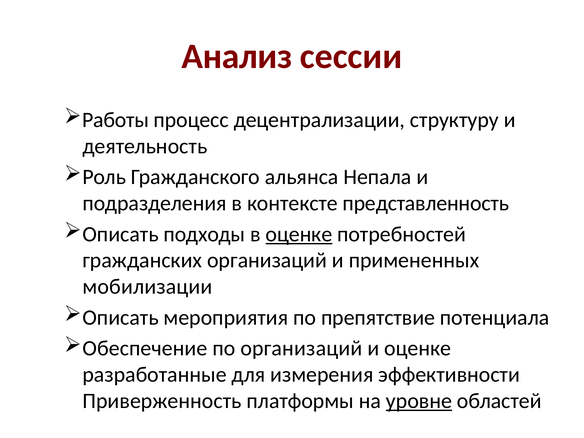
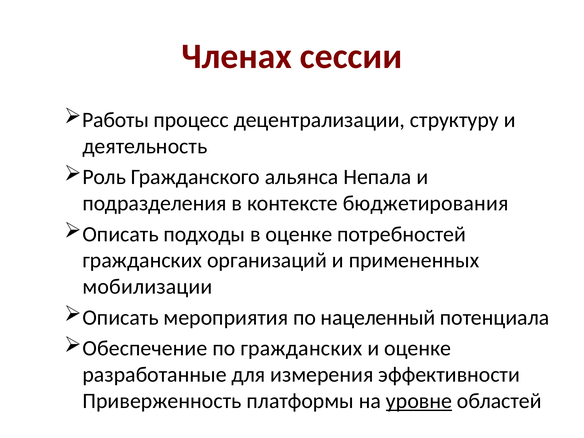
Анализ: Анализ -> Членах (237, 57)
представленность: представленность -> бюджетирования (426, 203)
оценке underline: present -> none (299, 234)
препятствие: препятствие -> нацеленный (378, 318)
по организаций: организаций -> гражданских (301, 348)
